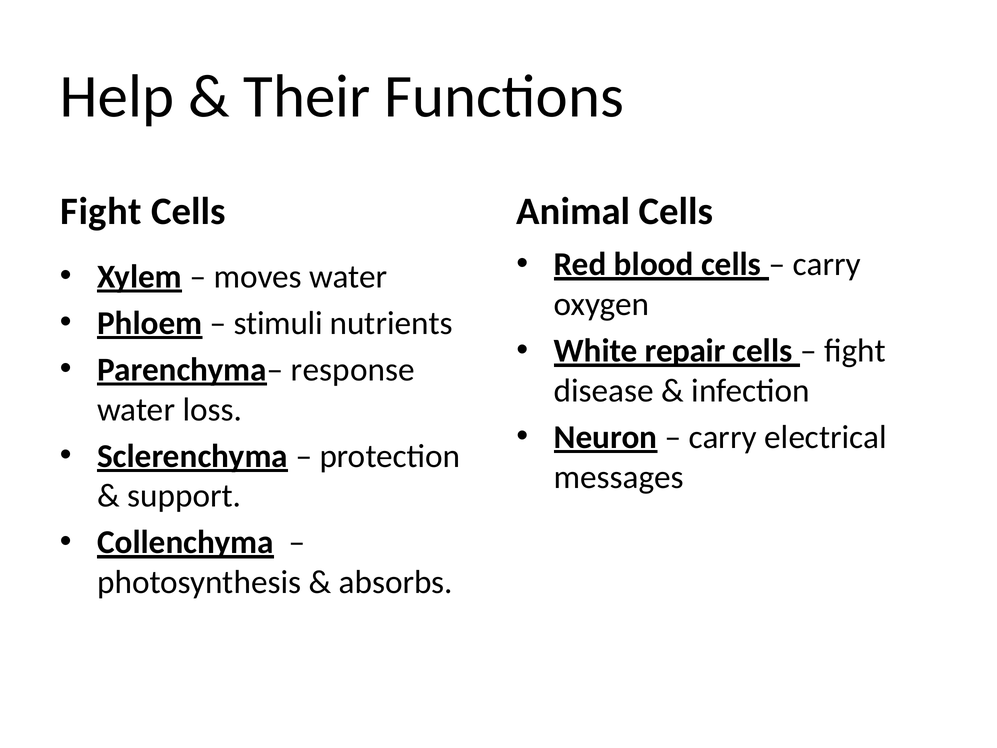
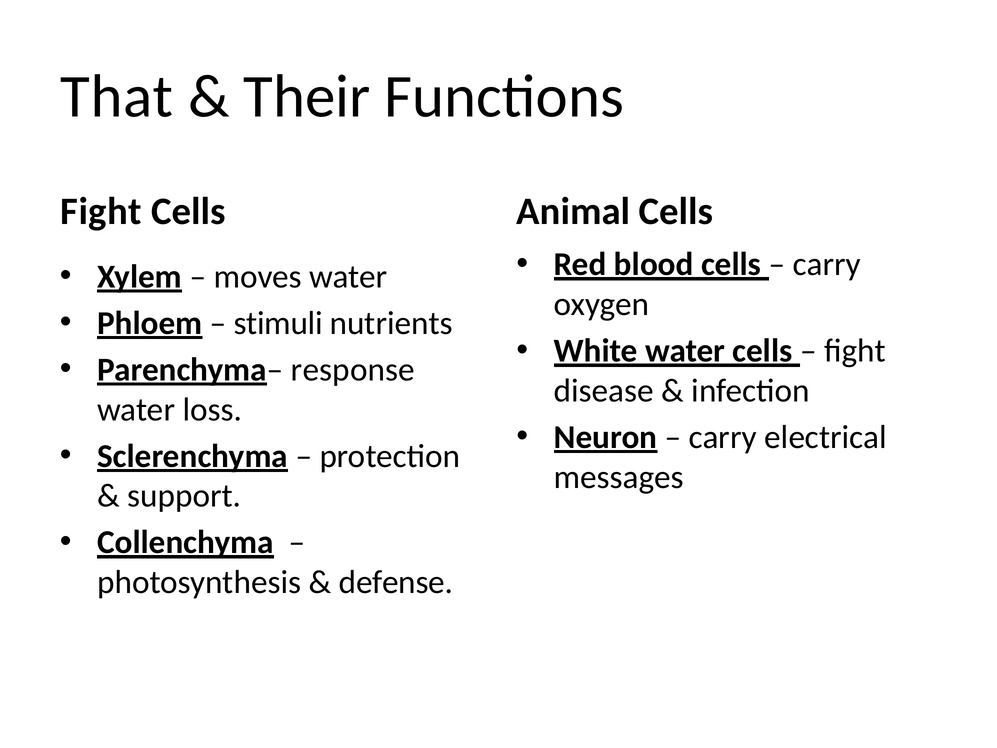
Help: Help -> That (117, 97)
White repair: repair -> water (685, 351)
absorbs: absorbs -> defense (396, 582)
